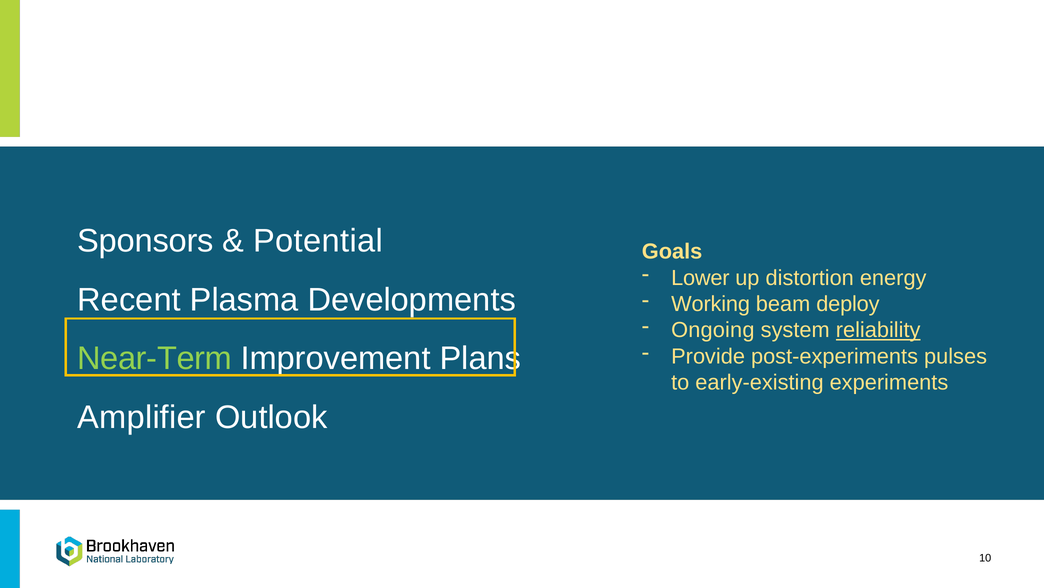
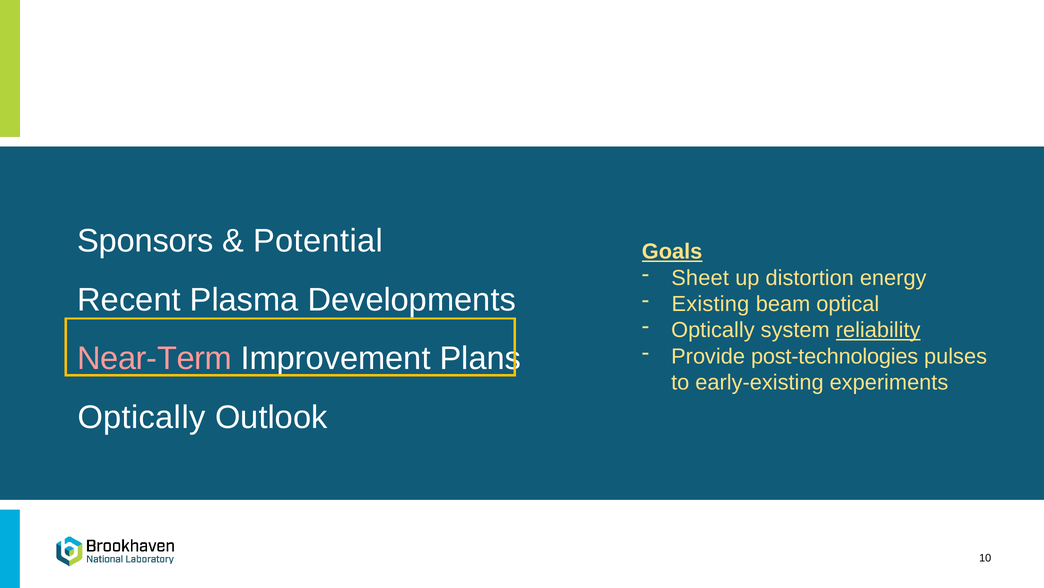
Goals underline: none -> present (672, 251)
Lower: Lower -> Sheet (700, 278)
Working: Working -> Existing (710, 304)
deploy: deploy -> optical (848, 304)
Ongoing: Ongoing -> Optically (713, 330)
Near-Term colour: light green -> pink (155, 358)
post-experiments: post-experiments -> post-technologies (835, 356)
Amplifier: Amplifier -> Optically (142, 417)
